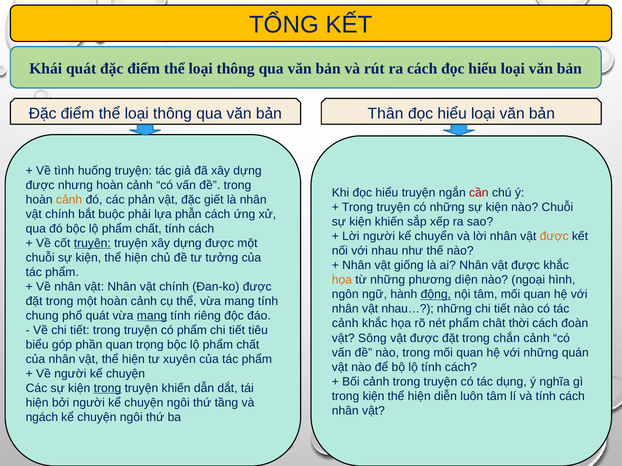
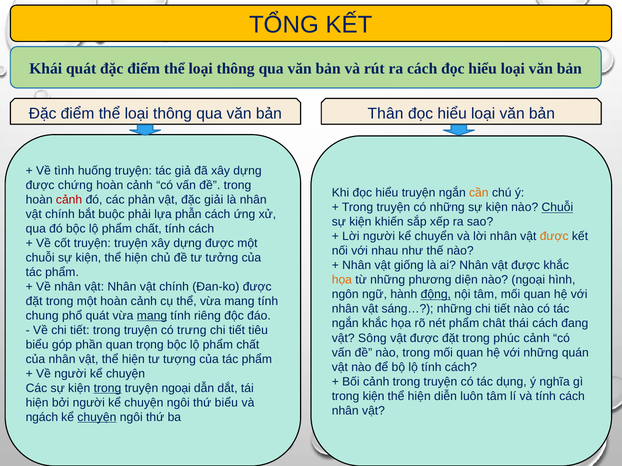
nhưng: nhưng -> chứng (75, 185)
cần colour: red -> orange (479, 193)
cảnh colour: orange -> red (69, 200)
giết: giết -> giải (214, 200)
Chuỗi underline: none -> present (557, 208)
truyện underline: present -> none (92, 243)
nhau…: nhau… -> sáng… (408, 309)
cảnh: cảnh -> ngắn (345, 324)
thời: thời -> thái (519, 324)
đoàn: đoàn -> đang (575, 324)
có phẩm: phẩm -> trưng (192, 330)
chắn: chắn -> phúc (507, 338)
xuyên: xuyên -> tượng (179, 360)
truyện khiến: khiến -> ngoại (176, 389)
thứ tầng: tầng -> biểu (226, 403)
chuyện underline: none -> present (97, 418)
